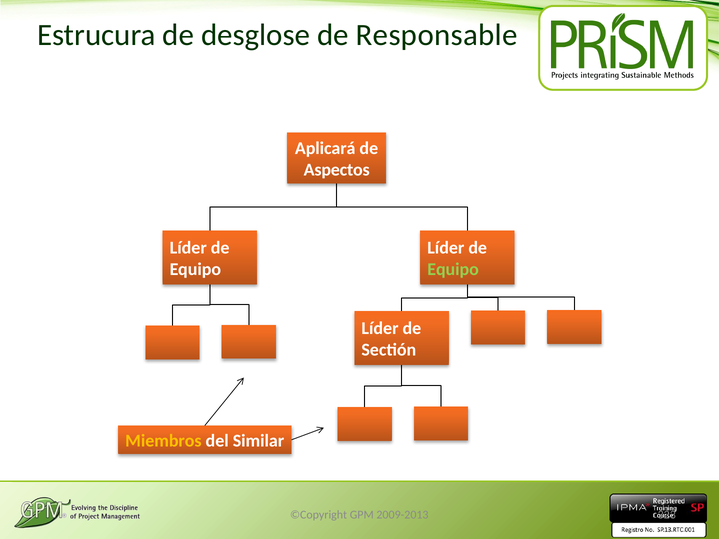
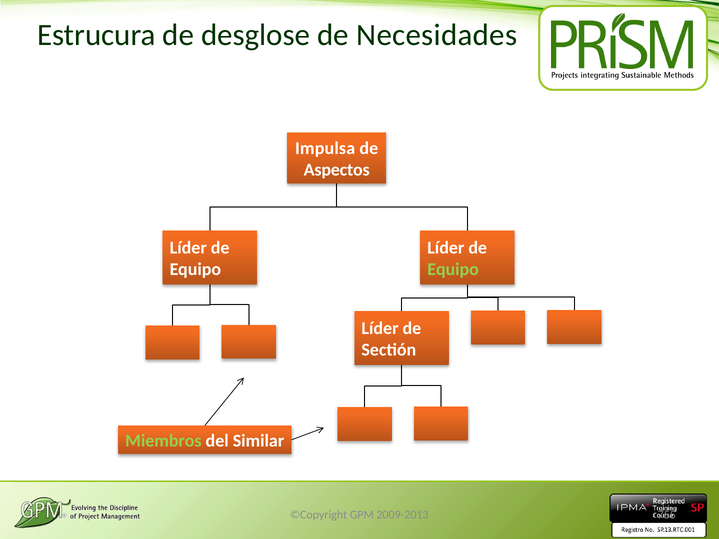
Responsable: Responsable -> Necesidades (437, 35)
Aplicará: Aplicará -> Impulsa (325, 148)
Miembros colour: yellow -> light green (163, 441)
323: 323 -> 755 (667, 515)
